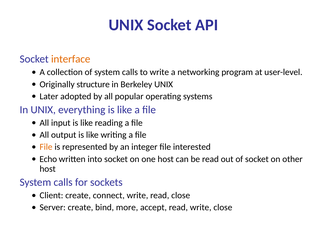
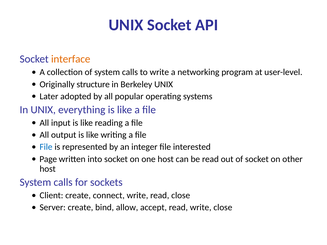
File colour: orange -> blue (46, 147)
Echo: Echo -> Page (48, 159)
more: more -> allow (127, 208)
